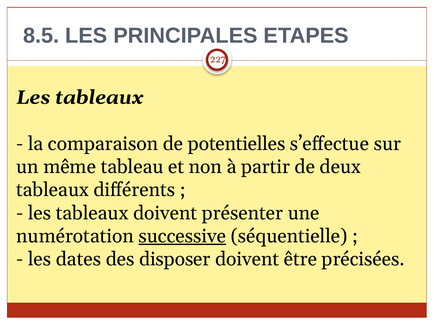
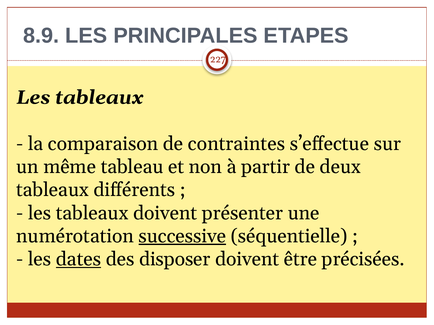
8.5: 8.5 -> 8.9 (41, 36)
potentielles: potentielles -> contraintes (237, 144)
dates underline: none -> present (78, 260)
